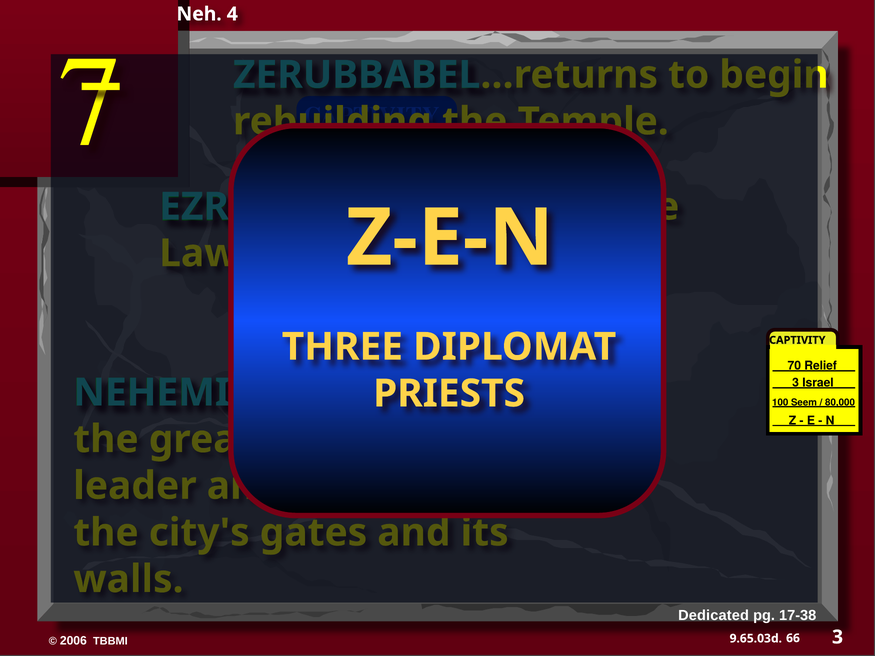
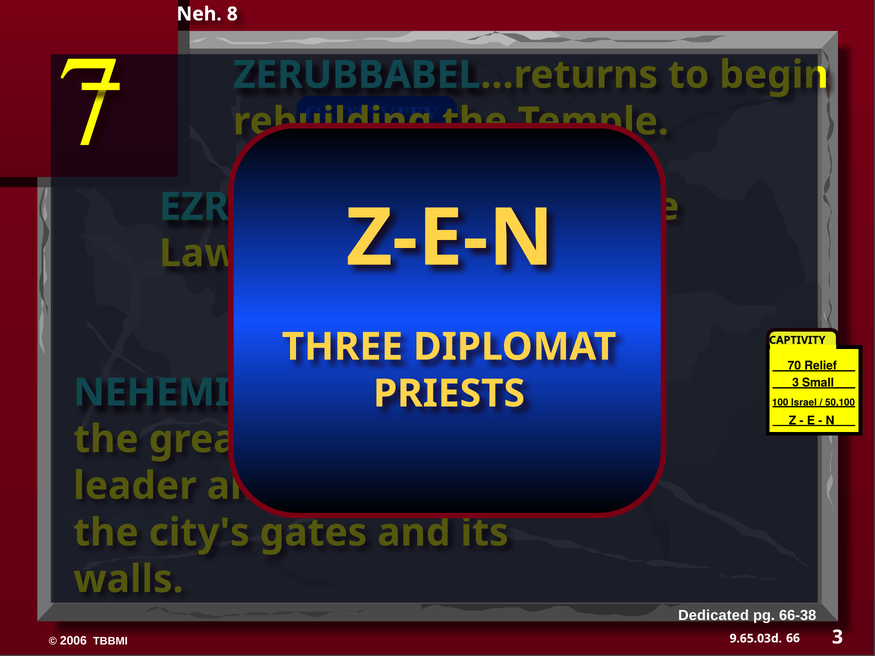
4: 4 -> 8 (232, 14)
Israel: Israel -> Small (818, 383)
Seem: Seem -> Israel (804, 403)
80,000: 80,000 -> 50,100 (840, 403)
17-38: 17-38 -> 66-38 (798, 616)
